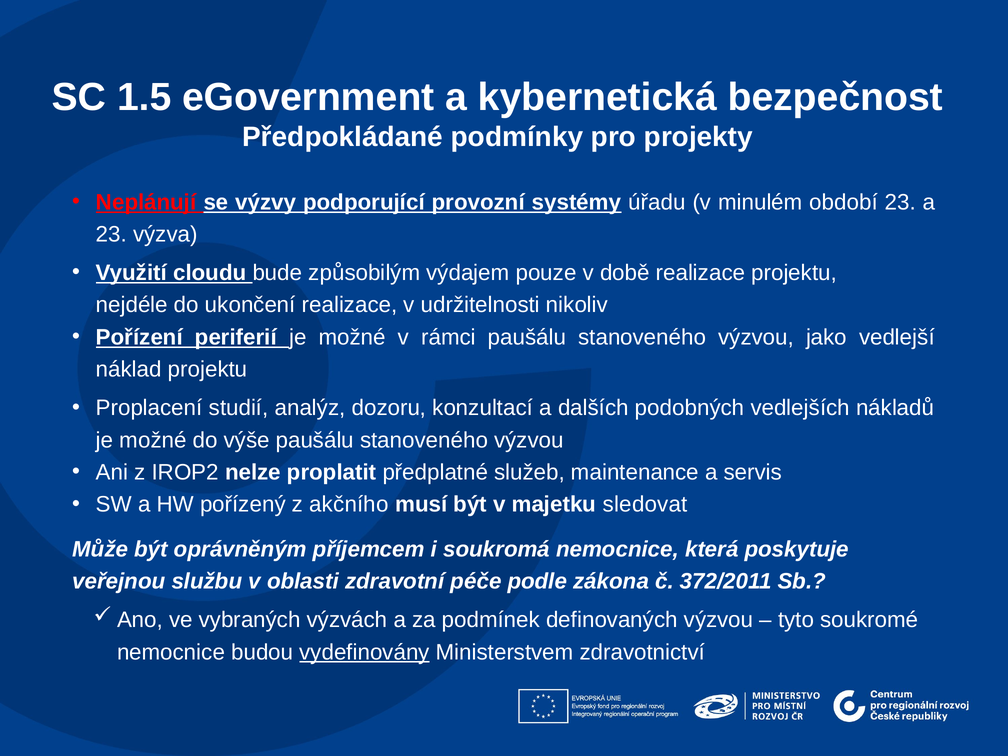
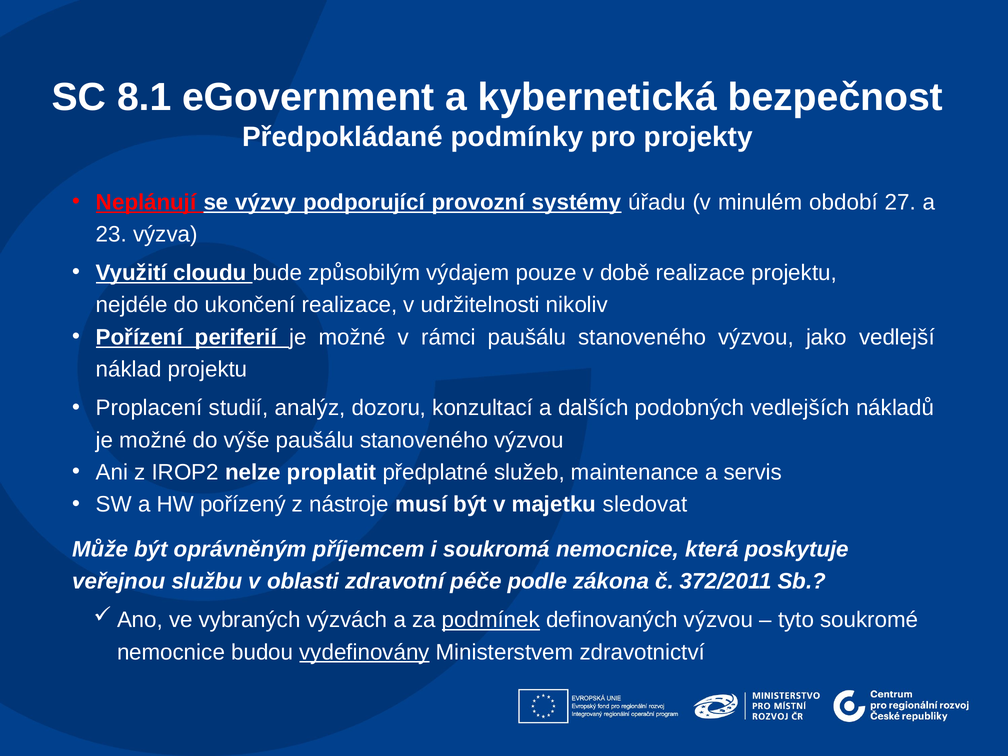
1.5: 1.5 -> 8.1 (144, 97)
období 23: 23 -> 27 (900, 202)
akčního: akčního -> nástroje (349, 505)
podmínek underline: none -> present (491, 620)
